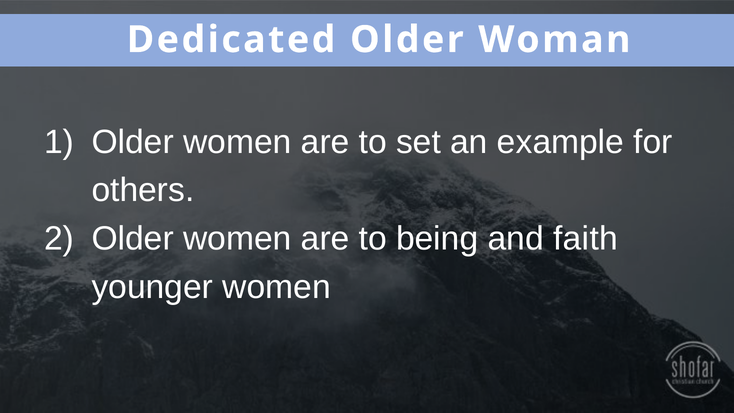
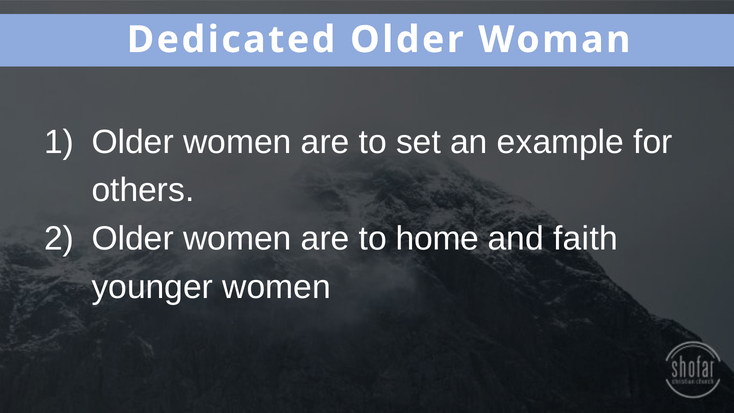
being: being -> home (437, 239)
